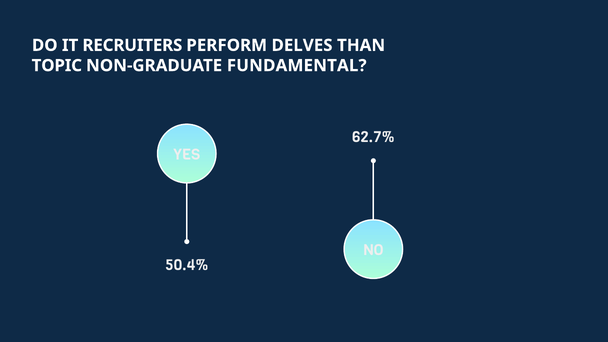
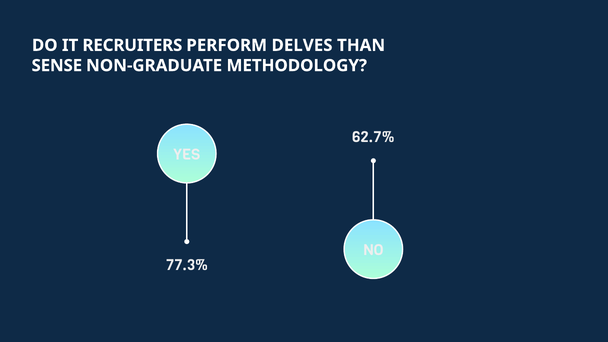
TOPIC: TOPIC -> SENSE (57, 66)
FUNDAMENTAL: FUNDAMENTAL -> METHODOLOGY (297, 66)
50.4%: 50.4% -> 77.3% (187, 265)
